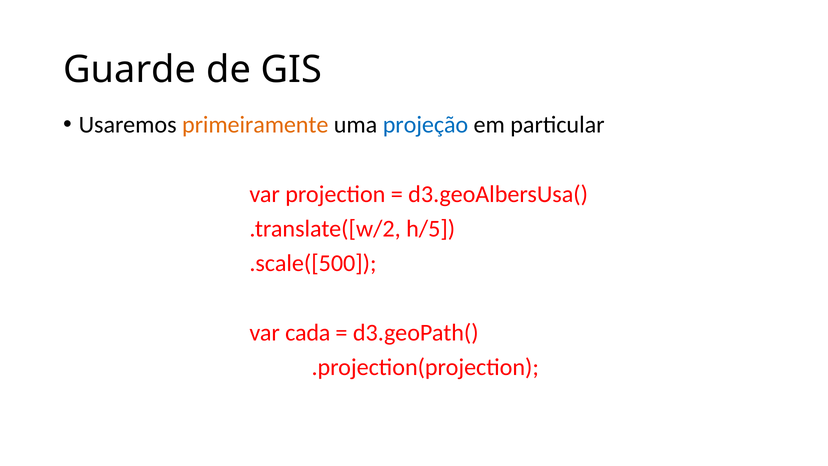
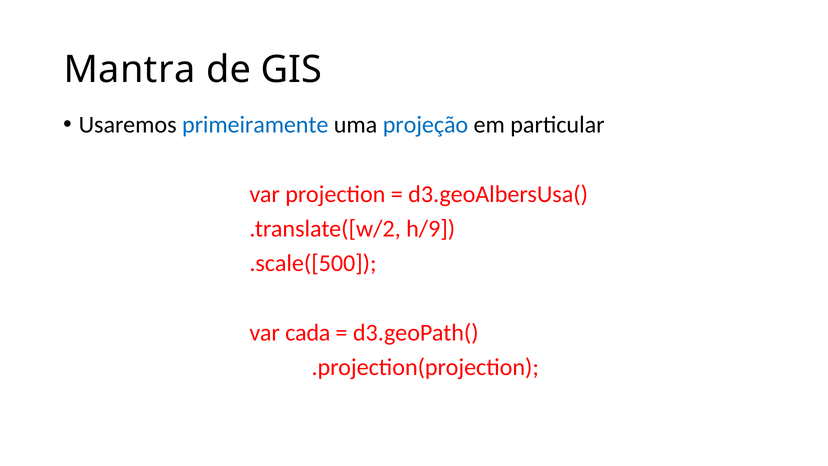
Guarde: Guarde -> Mantra (130, 70)
primeiramente colour: orange -> blue (255, 125)
h/5: h/5 -> h/9 (431, 229)
